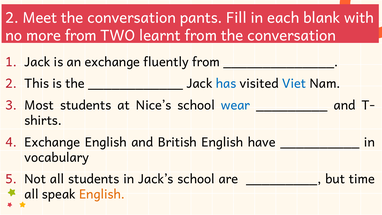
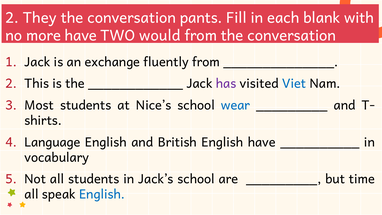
Meet: Meet -> They (40, 18)
more from: from -> have (81, 36)
learnt: learnt -> would (160, 36)
has colour: blue -> purple (226, 84)
Exchange: Exchange -> Language (52, 142)
English colour: orange -> blue (102, 194)
